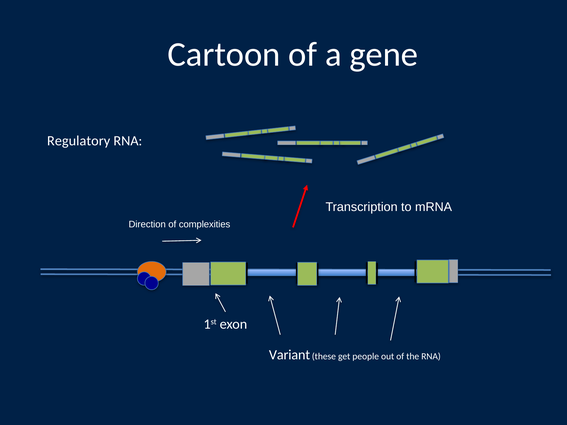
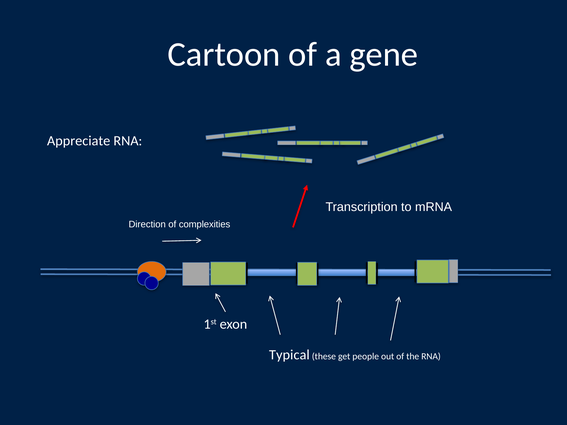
Regulatory: Regulatory -> Appreciate (79, 141)
Variant: Variant -> Typical (289, 355)
